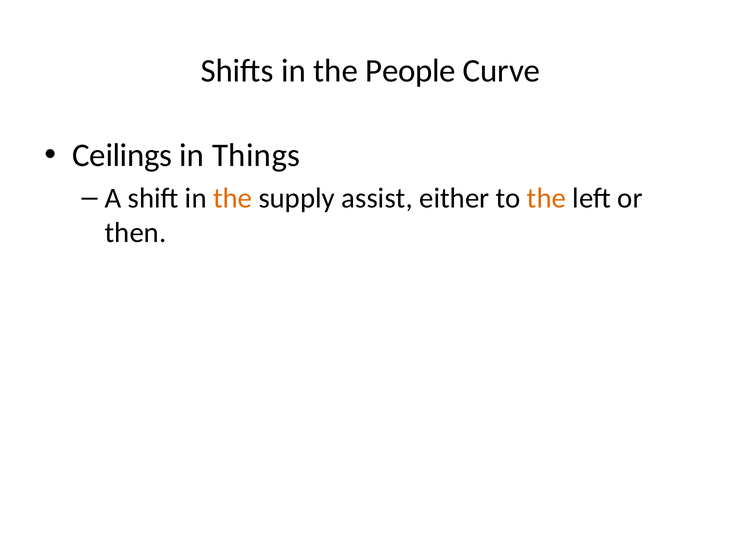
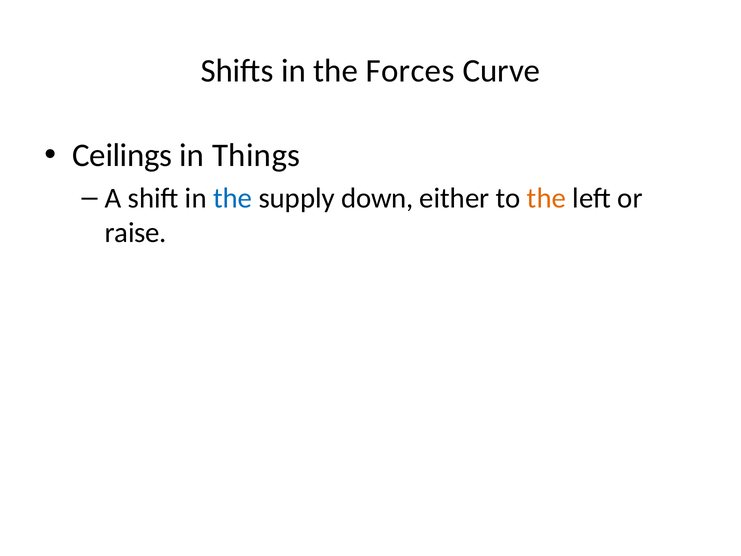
People: People -> Forces (410, 71)
the colour: orange -> blue (233, 198)
assist: assist -> down (377, 198)
then: then -> raise (136, 233)
